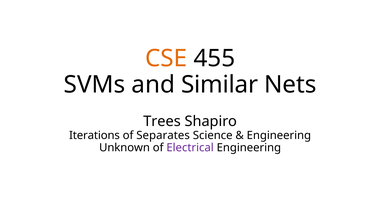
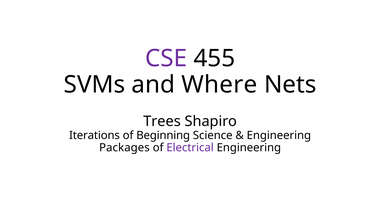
CSE colour: orange -> purple (166, 59)
Similar: Similar -> Where (219, 85)
Separates: Separates -> Beginning (163, 135)
Unknown: Unknown -> Packages (124, 148)
